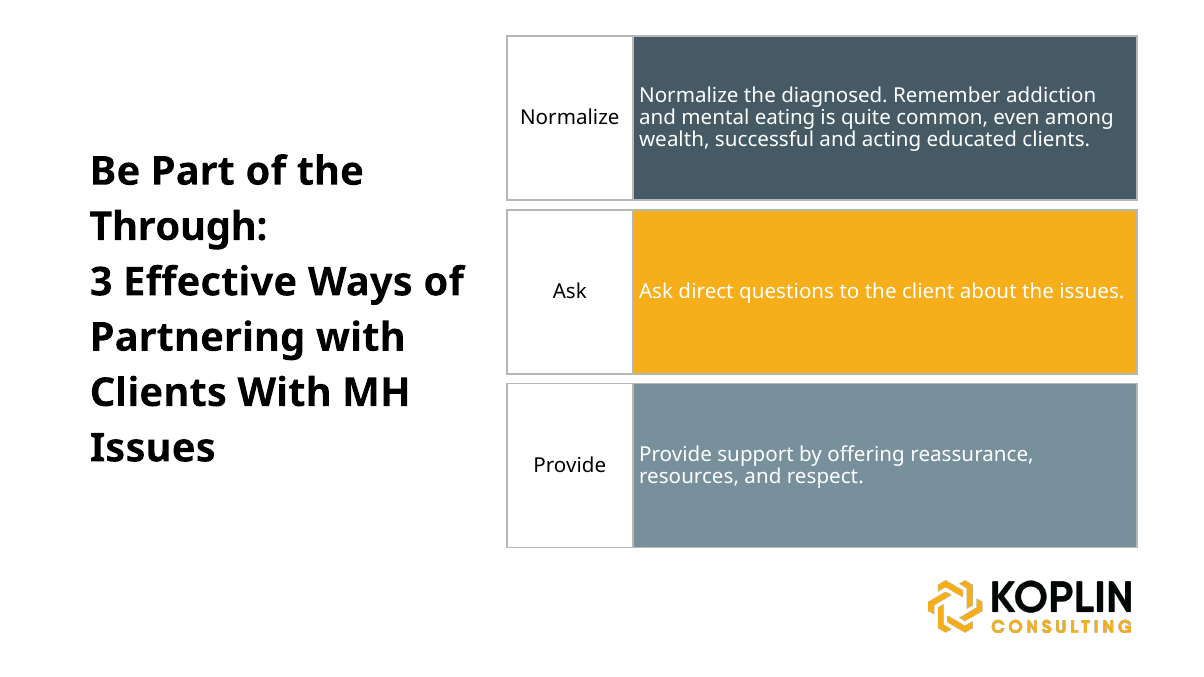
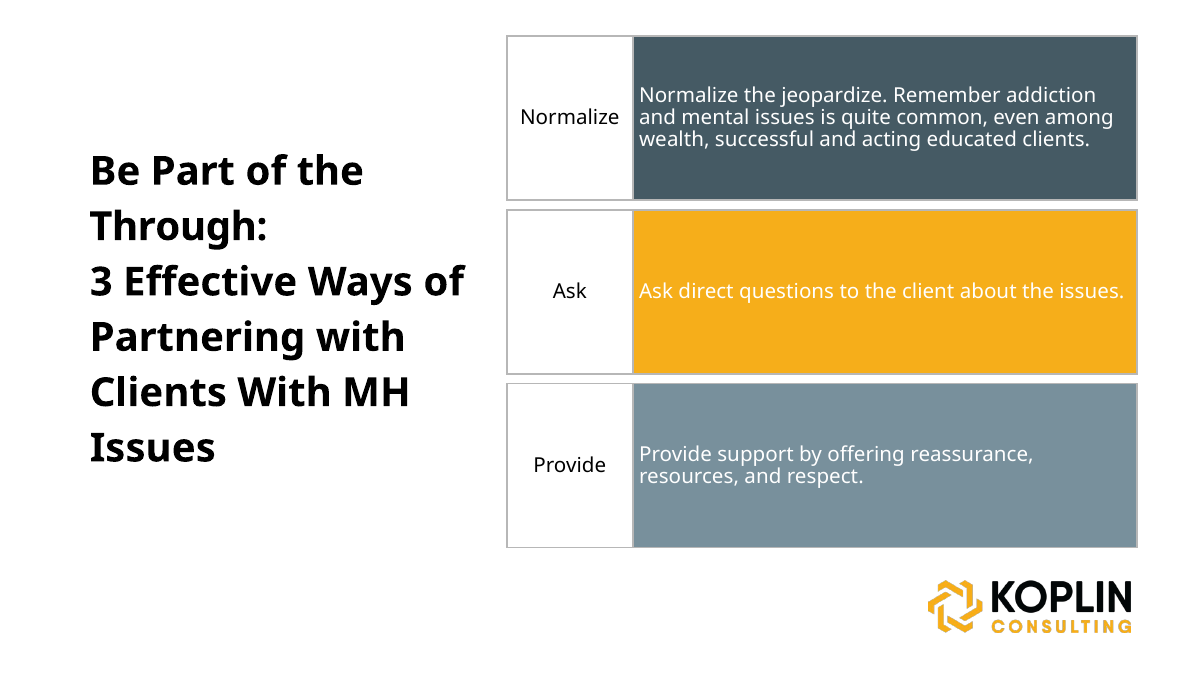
diagnosed: diagnosed -> jeopardize (834, 96)
mental eating: eating -> issues (785, 118)
